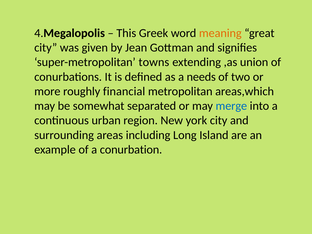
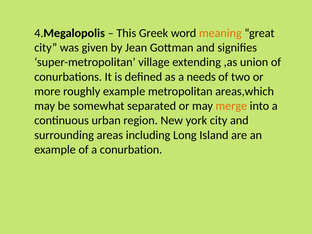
towns: towns -> village (154, 62)
roughly financial: financial -> example (124, 91)
merge colour: blue -> orange (231, 106)
